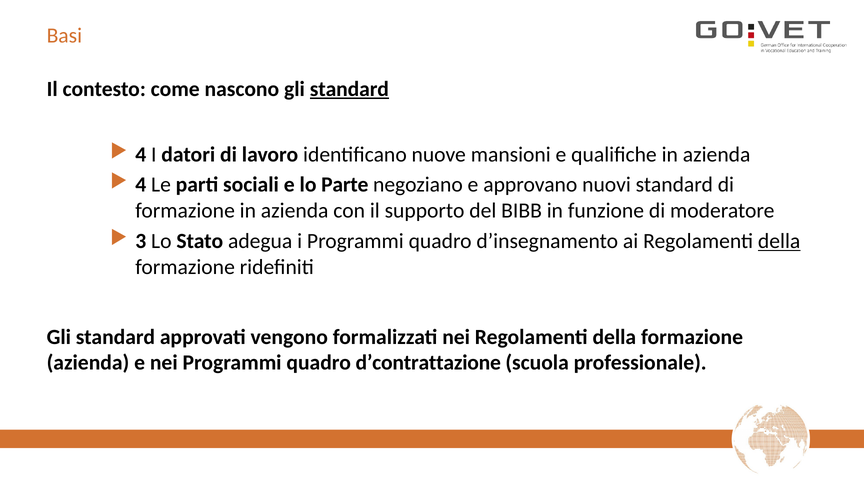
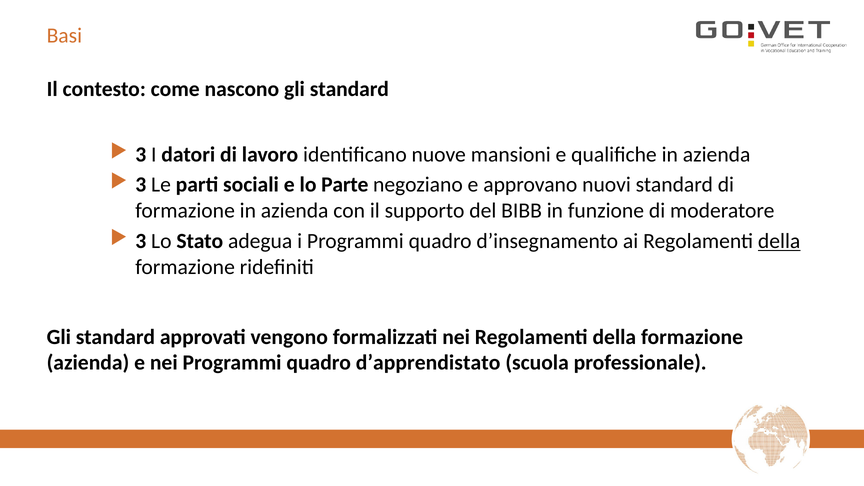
standard underline: present -> none (349, 89)
4: 4 -> 3 (141, 154)
4: 4 -> 3 (141, 185)
d’contrattazione: d’contrattazione -> d’apprendistato (428, 363)
